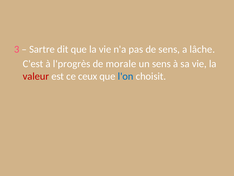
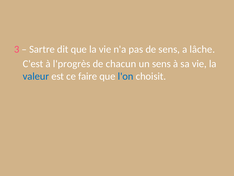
morale: morale -> chacun (121, 64)
valeur colour: red -> blue (36, 76)
ceux: ceux -> faire (88, 76)
